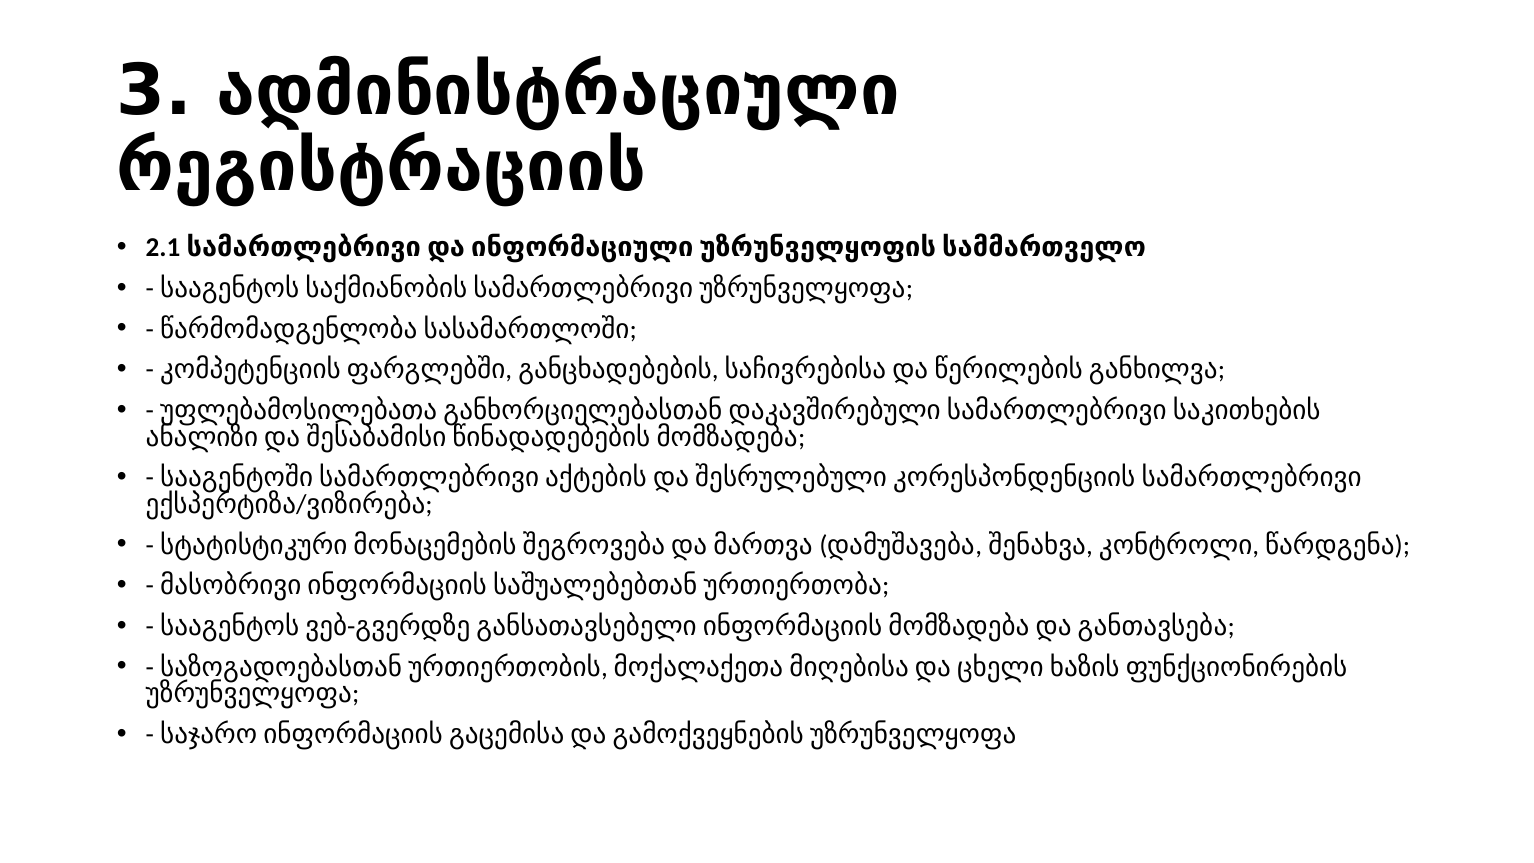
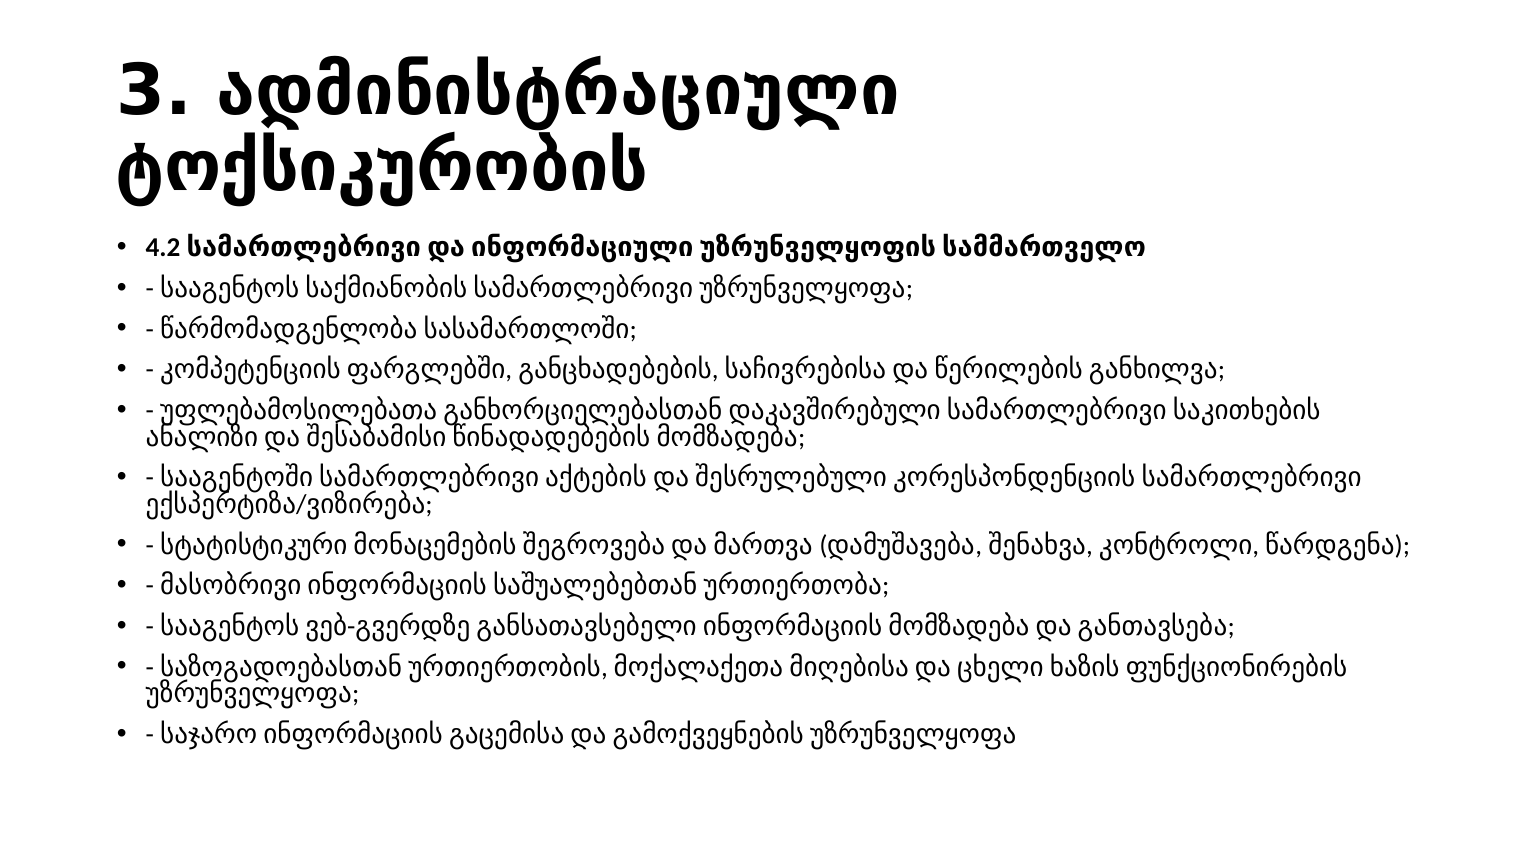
რეგისტრაციის: რეგისტრაციის -> ტოქსიკურობის (382, 167)
2.1: 2.1 -> 4.2 (163, 248)
